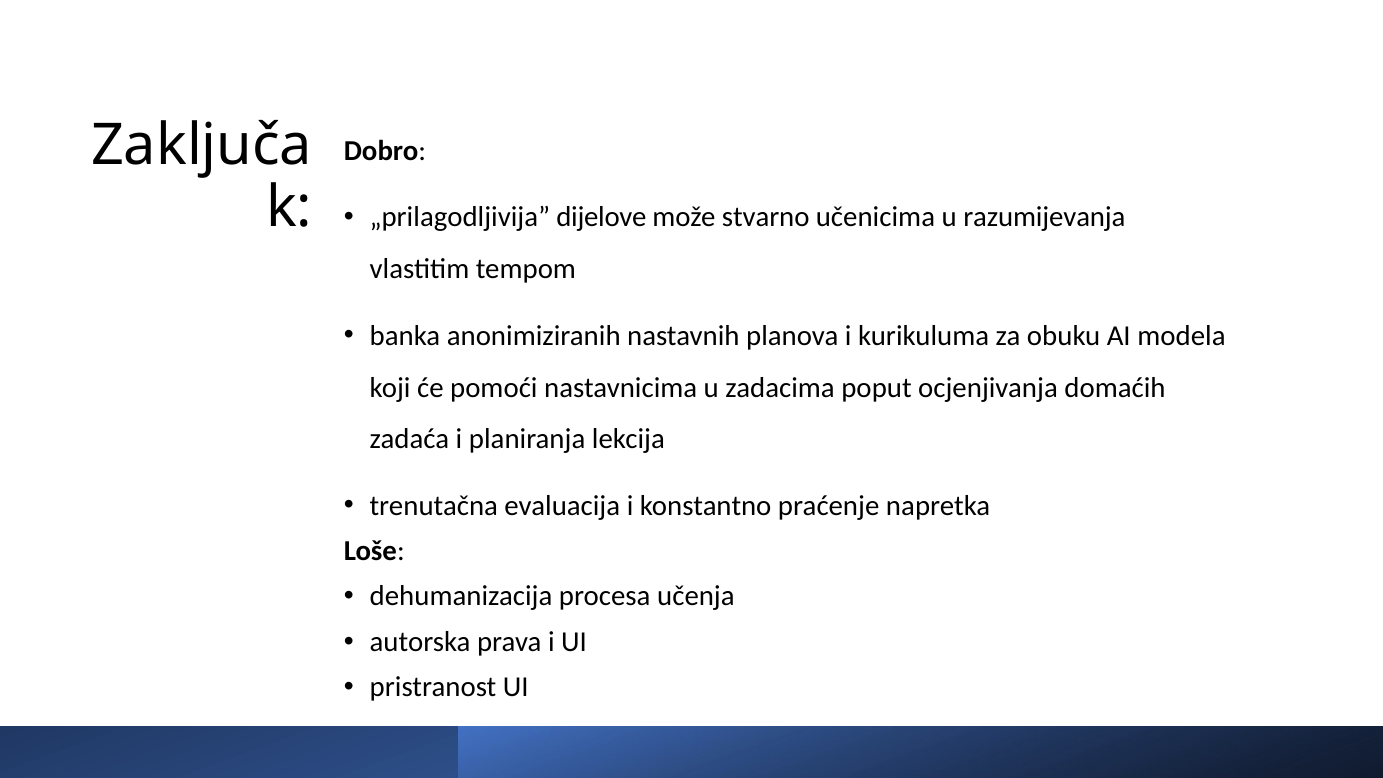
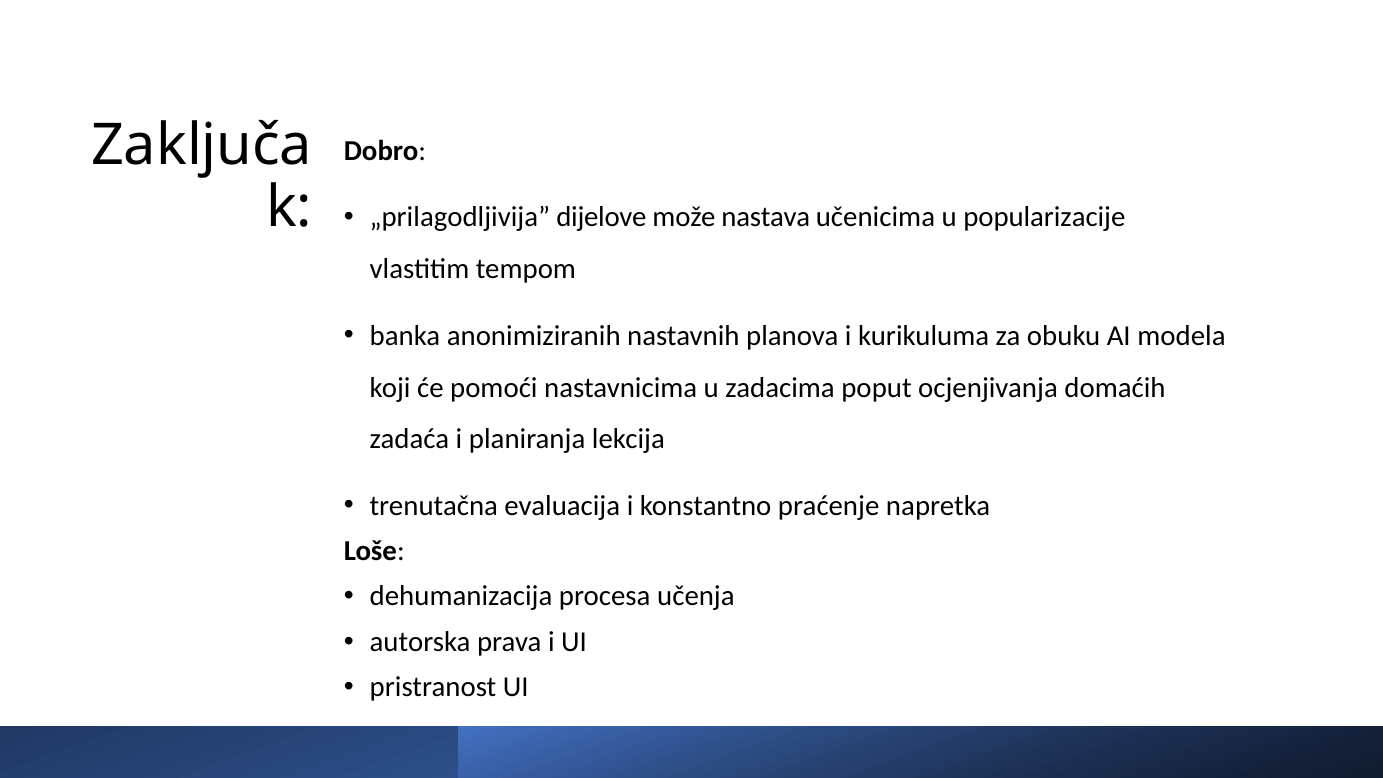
stvarno: stvarno -> nastava (766, 217)
razumijevanja: razumijevanja -> popularizacije (1044, 217)
